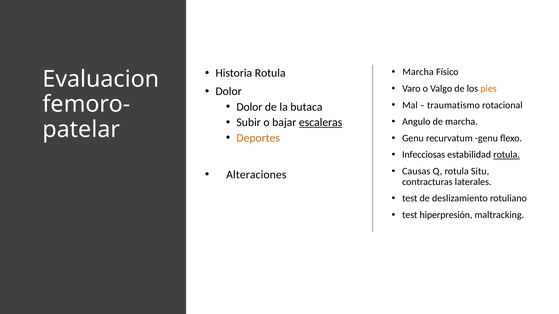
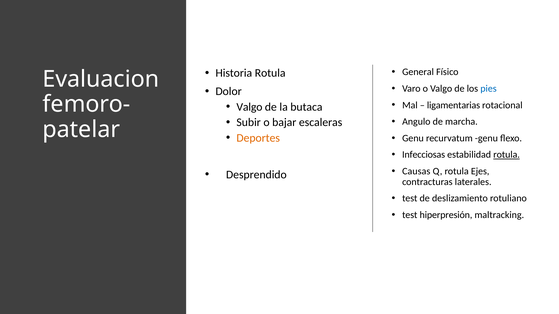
Marcha: Marcha -> General (418, 72)
pies colour: orange -> blue (489, 89)
traumatismo: traumatismo -> ligamentarias (454, 105)
Dolor: Dolor -> Valgo (249, 107)
escaleras underline: present -> none (321, 123)
Situ: Situ -> Ejes (480, 171)
Alteraciones: Alteraciones -> Desprendido (256, 175)
